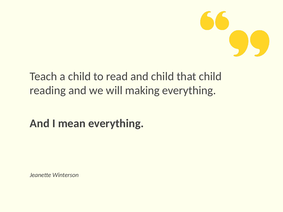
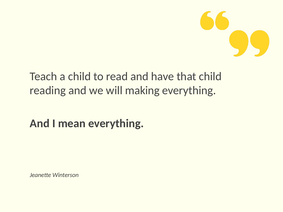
and child: child -> have (163, 76)
